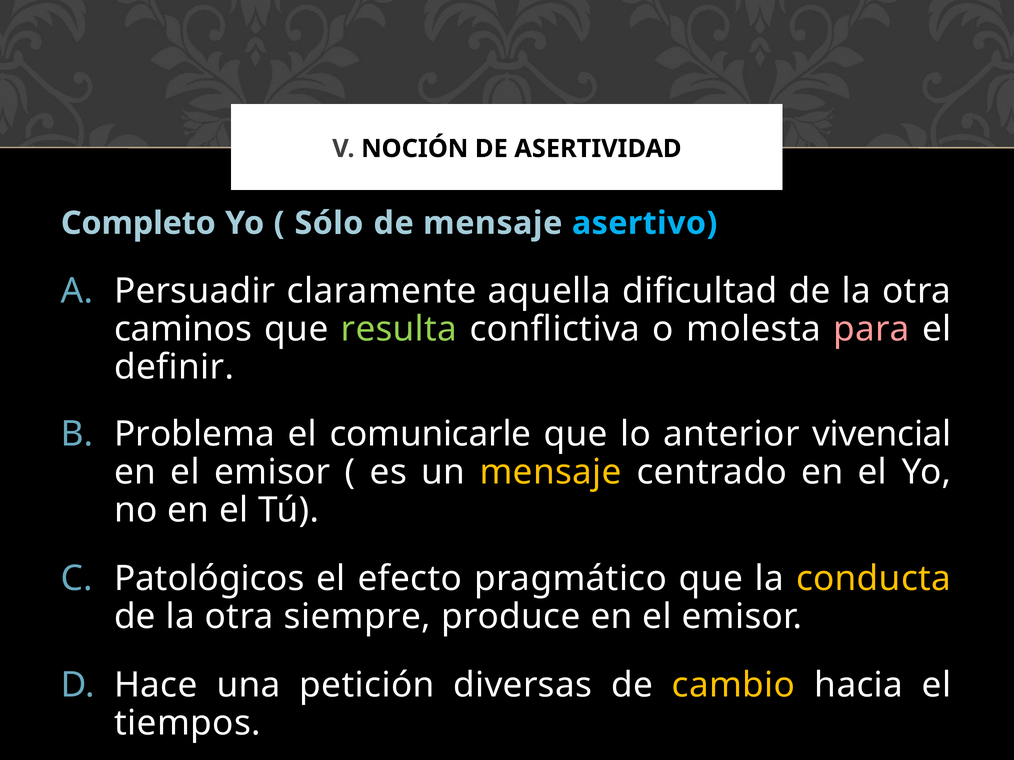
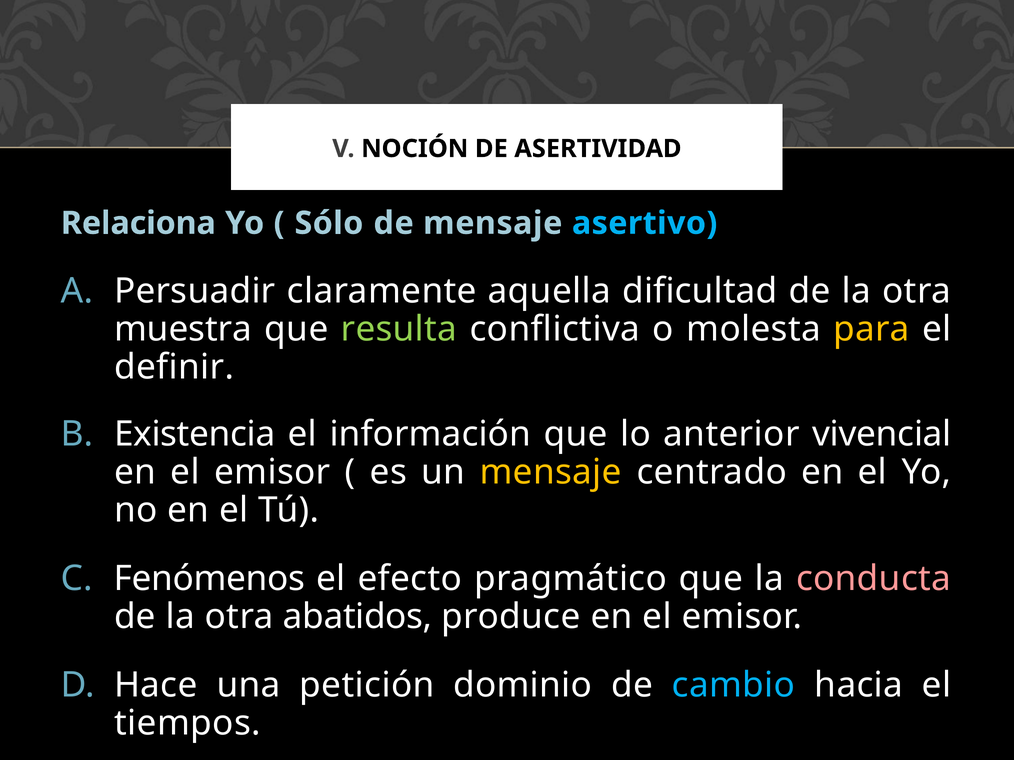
Completo: Completo -> Relaciona (138, 223)
caminos: caminos -> muestra (183, 329)
para colour: pink -> yellow (871, 329)
Problema: Problema -> Existencia (195, 435)
comunicarle: comunicarle -> información (430, 435)
Patológicos: Patológicos -> Fenómenos (209, 579)
conducta colour: yellow -> pink (874, 579)
siempre: siempre -> abatidos (358, 617)
diversas: diversas -> dominio (523, 686)
cambio colour: yellow -> light blue (734, 686)
